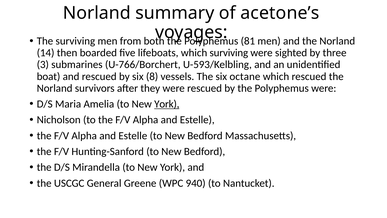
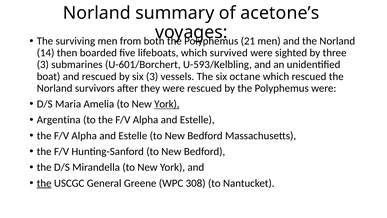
81: 81 -> 21 (248, 41)
which surviving: surviving -> survived (229, 53)
U-766/Borchert: U-766/Borchert -> U-601/Borchert (143, 65)
six 8: 8 -> 3 (152, 76)
Nicholson: Nicholson -> Argentina (59, 120)
the underline: none -> present (44, 183)
940: 940 -> 308 (196, 183)
